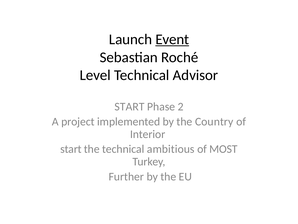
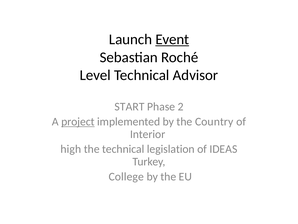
project underline: none -> present (78, 121)
start: start -> high (71, 149)
ambitious: ambitious -> legislation (171, 149)
MOST: MOST -> IDEAS (223, 149)
Further: Further -> College (126, 176)
